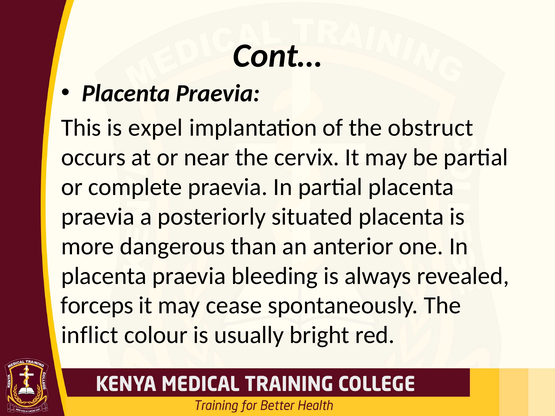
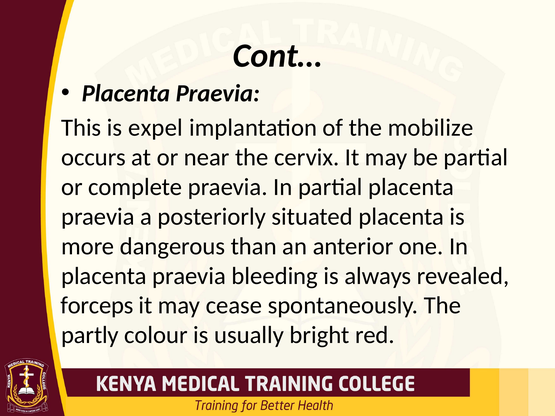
obstruct: obstruct -> mobilize (431, 128)
inflict: inflict -> partly (90, 335)
